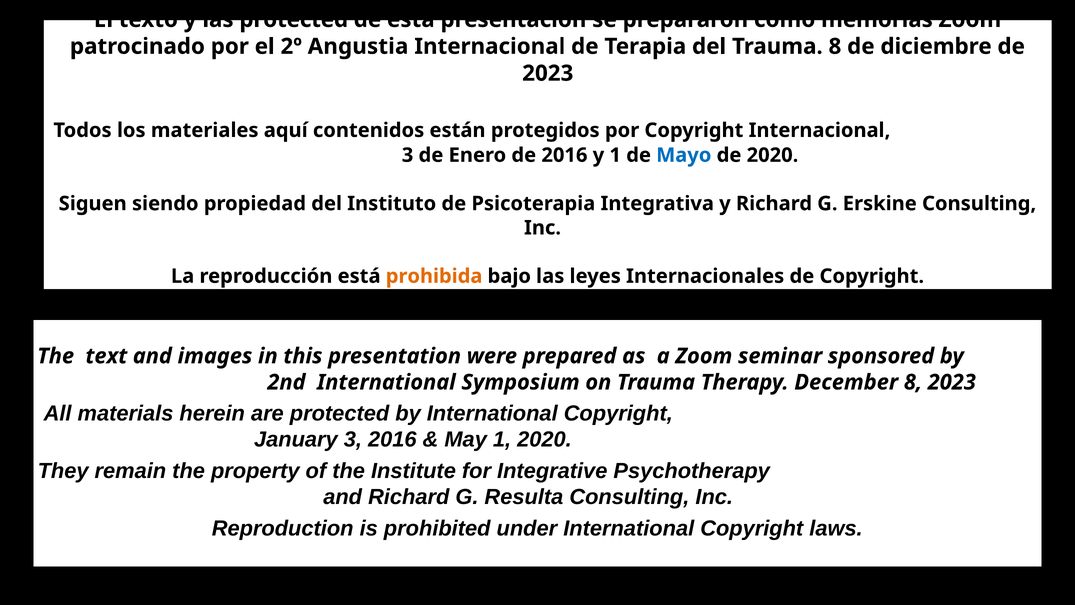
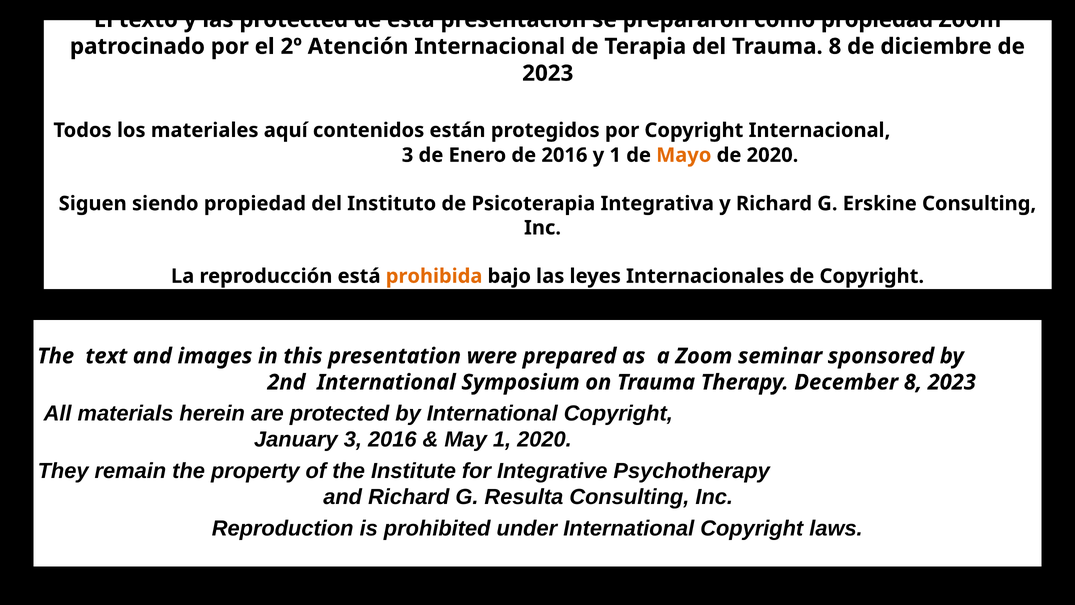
como memorias: memorias -> propiedad (877, 20)
Angustia: Angustia -> Atención (358, 46)
Mayo colour: blue -> orange (684, 155)
